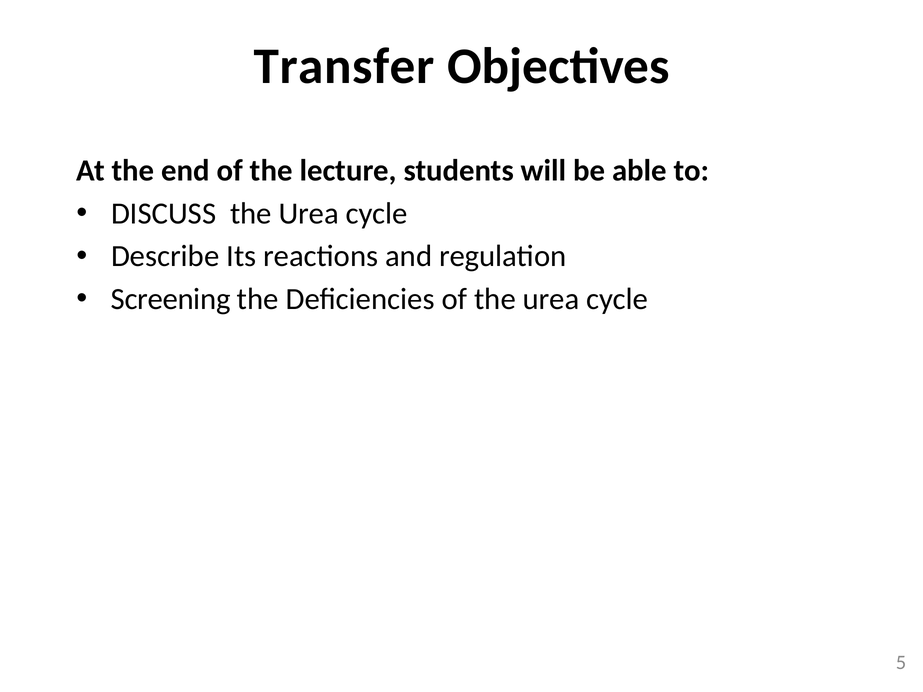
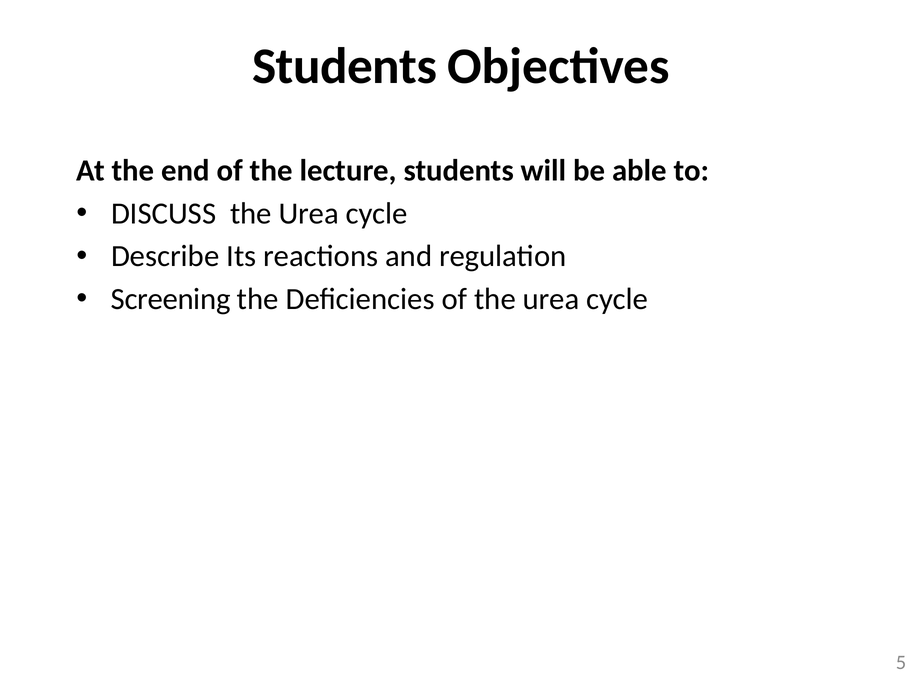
Transfer: Transfer -> Students (345, 67)
